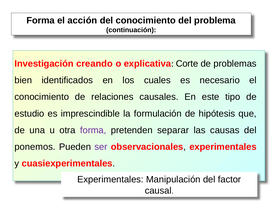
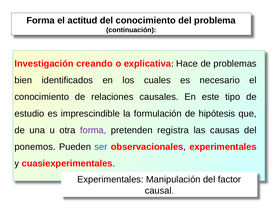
acción: acción -> actitud (82, 20)
Corte: Corte -> Hace (187, 64)
separar: separar -> registra (173, 130)
ser colour: purple -> blue (101, 147)
